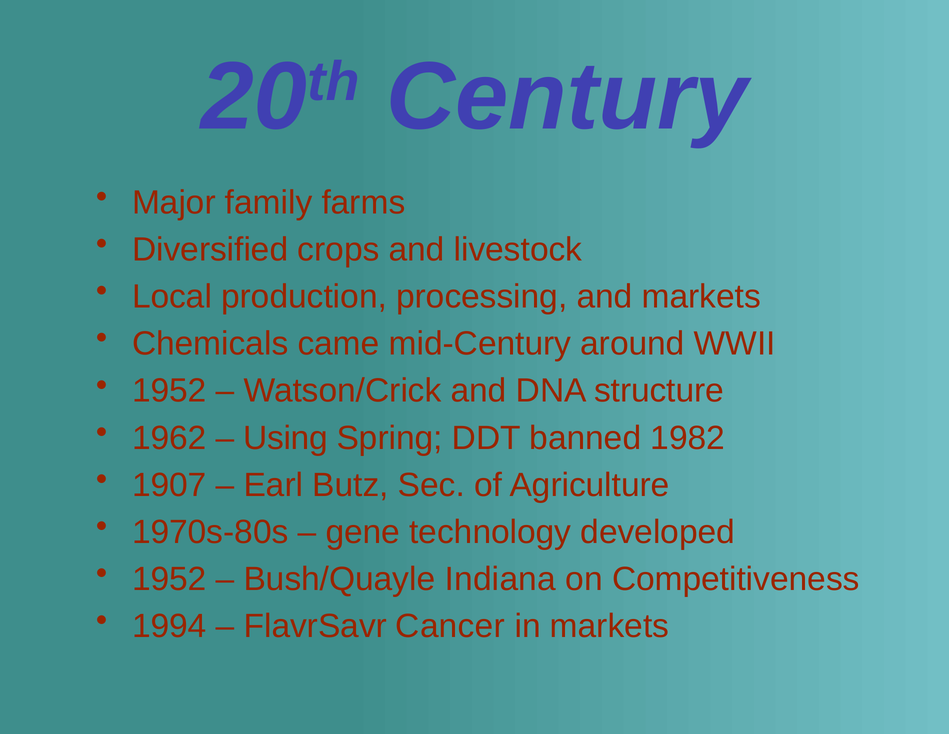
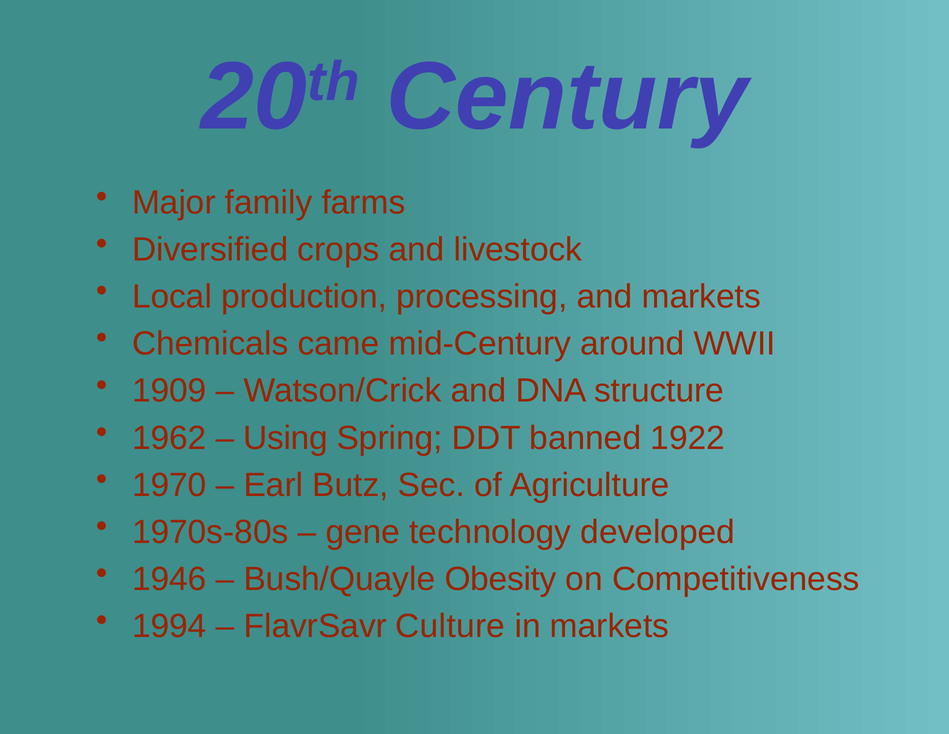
1952: 1952 -> 1909 (169, 391)
1982: 1982 -> 1922 (688, 438)
1907: 1907 -> 1970 (169, 485)
1952: 1952 -> 1946 (169, 579)
Indiana: Indiana -> Obesity (501, 579)
Cancer: Cancer -> Culture (450, 626)
